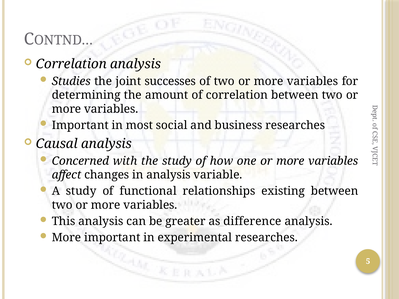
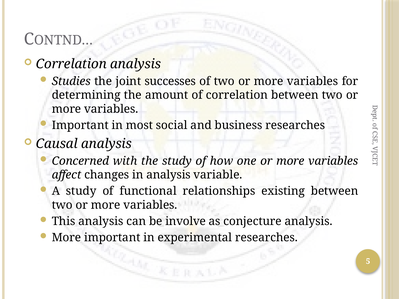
greater: greater -> involve (186, 222)
difference: difference -> conjecture (253, 222)
